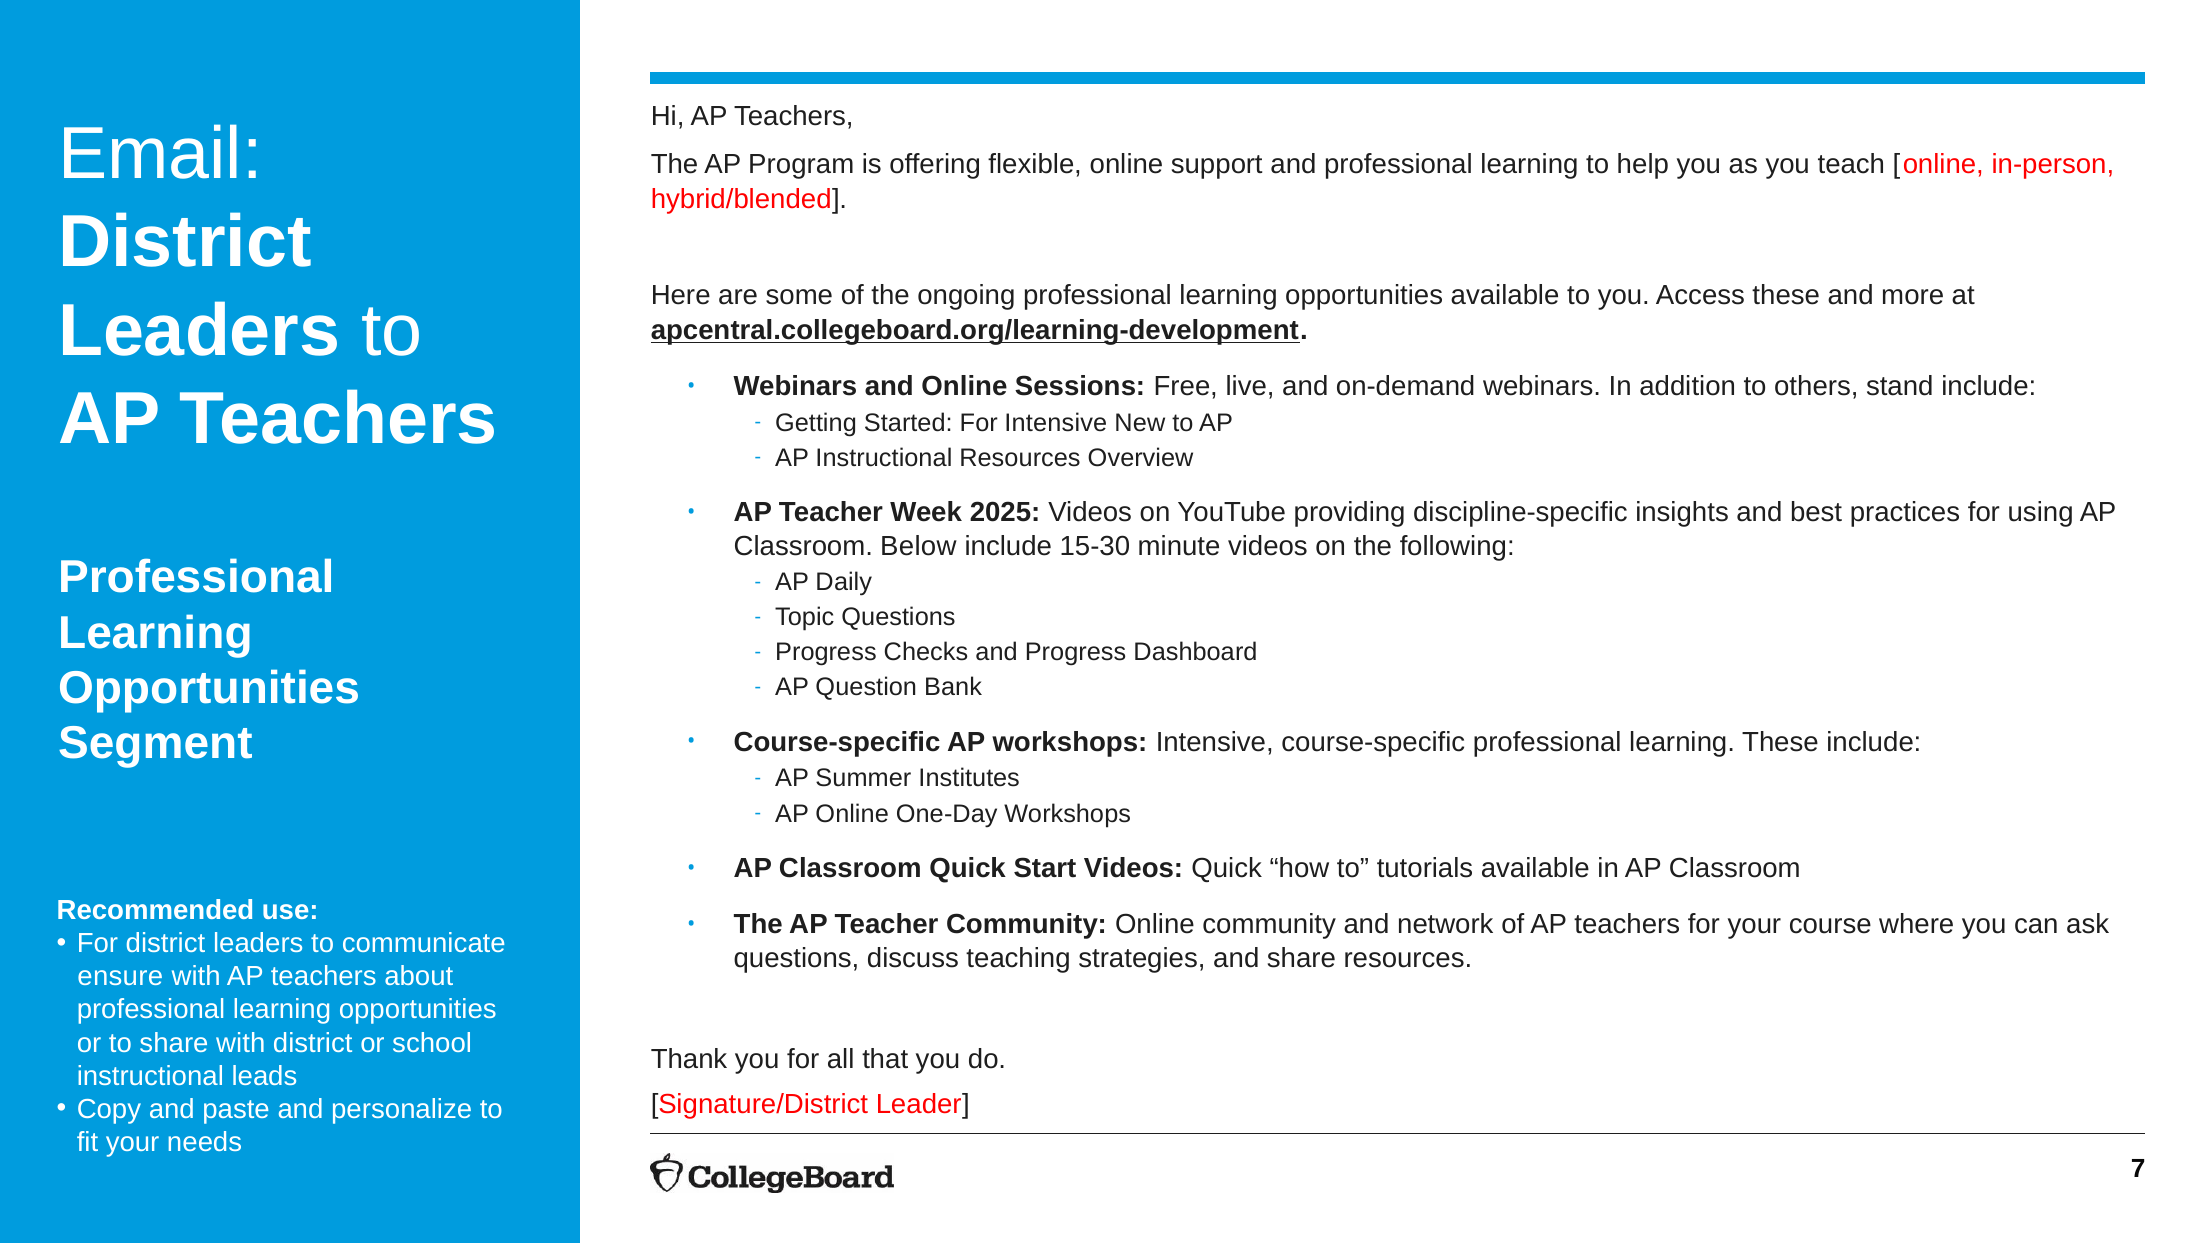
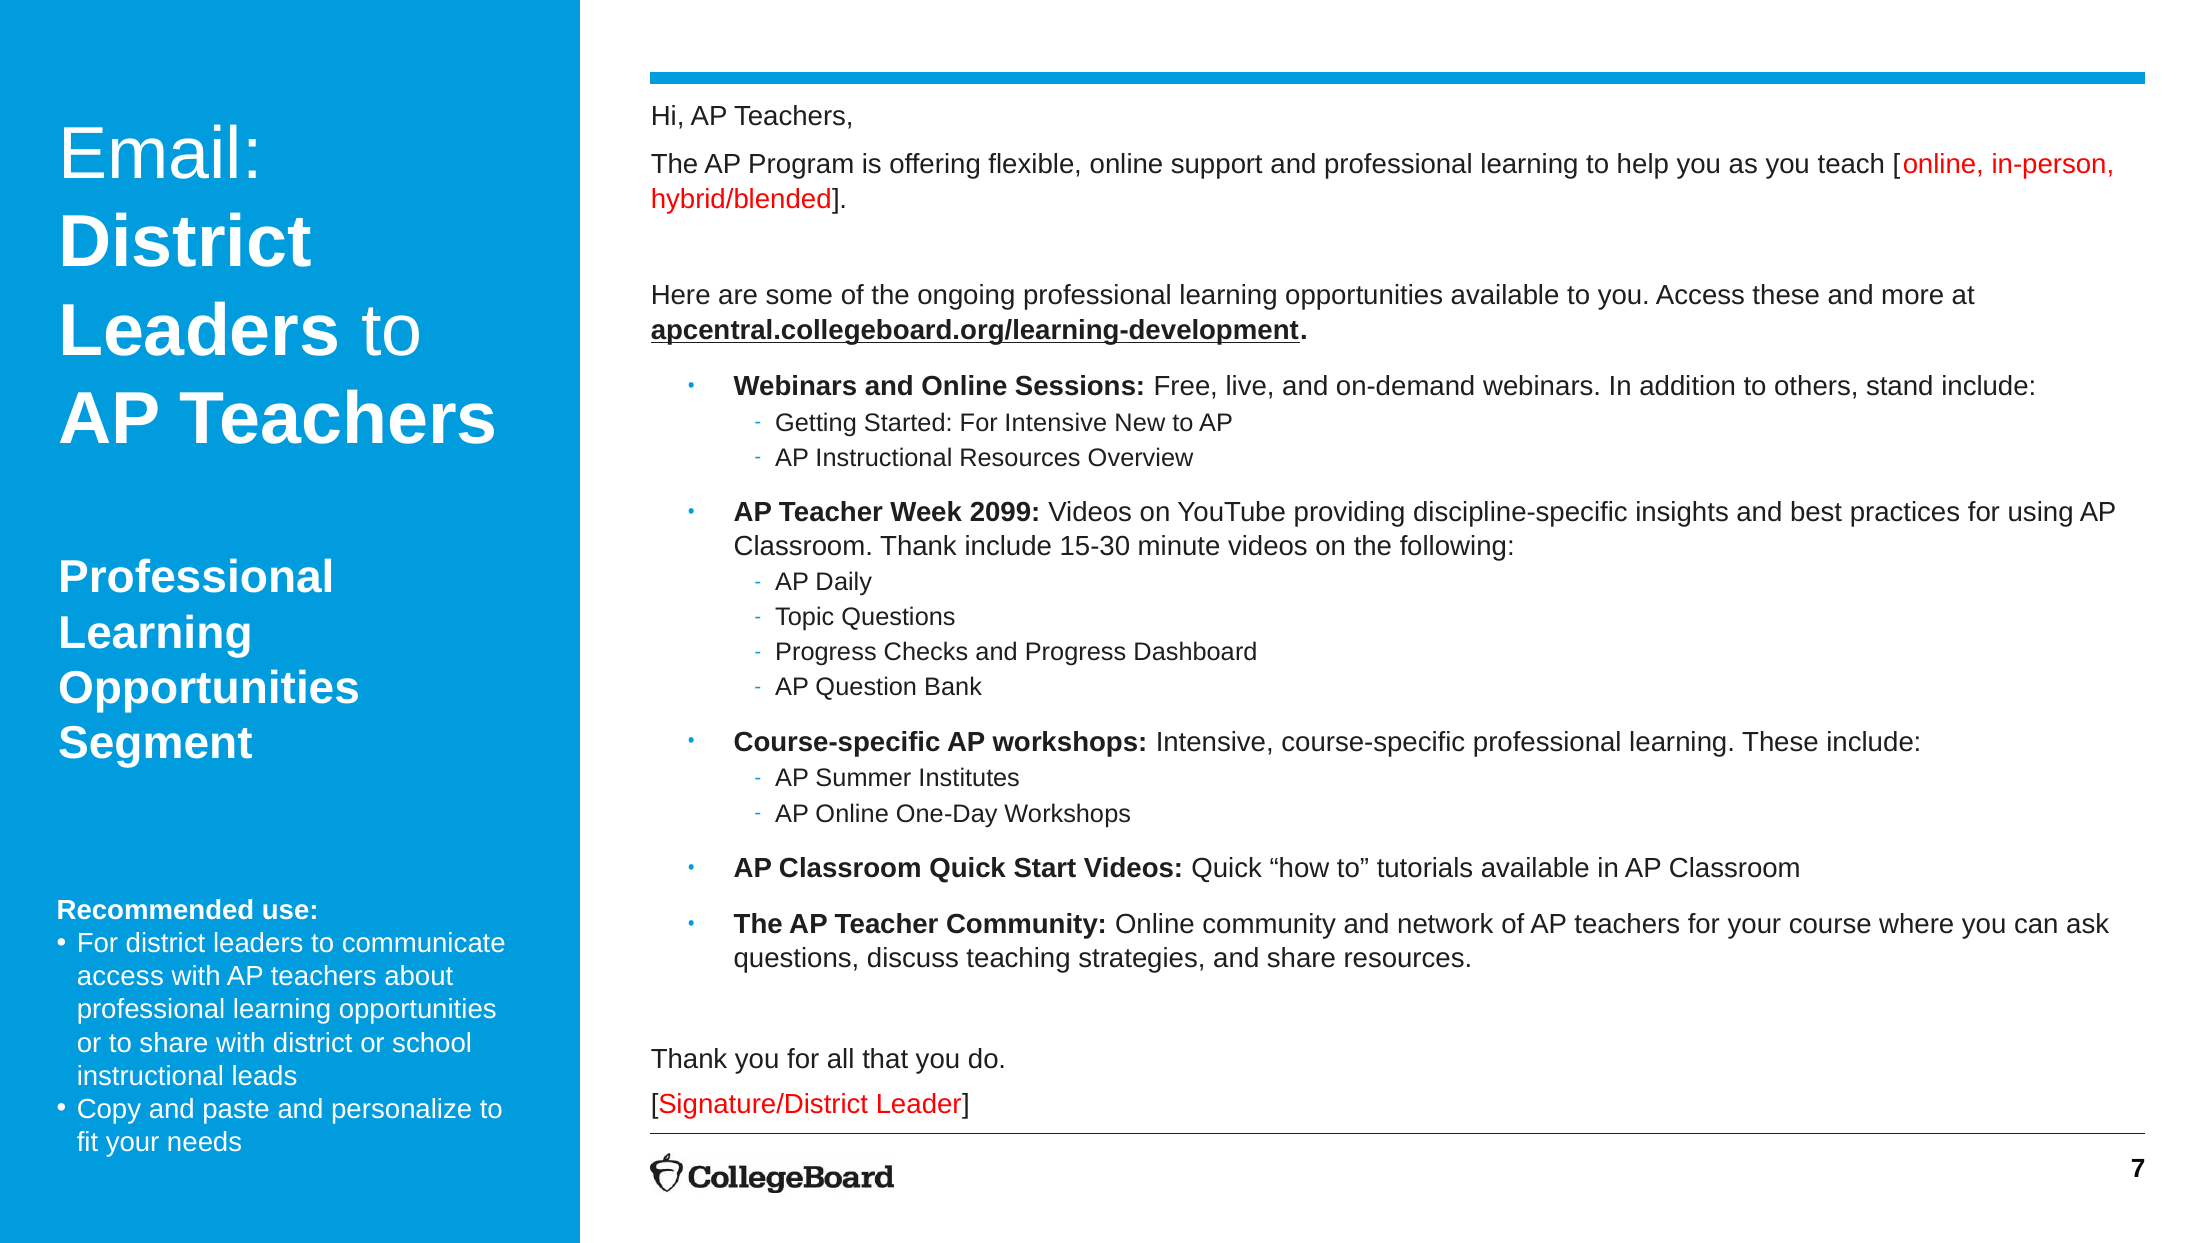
2025: 2025 -> 2099 (1005, 513)
Classroom Below: Below -> Thank (918, 546)
ensure: ensure -> access (120, 977)
